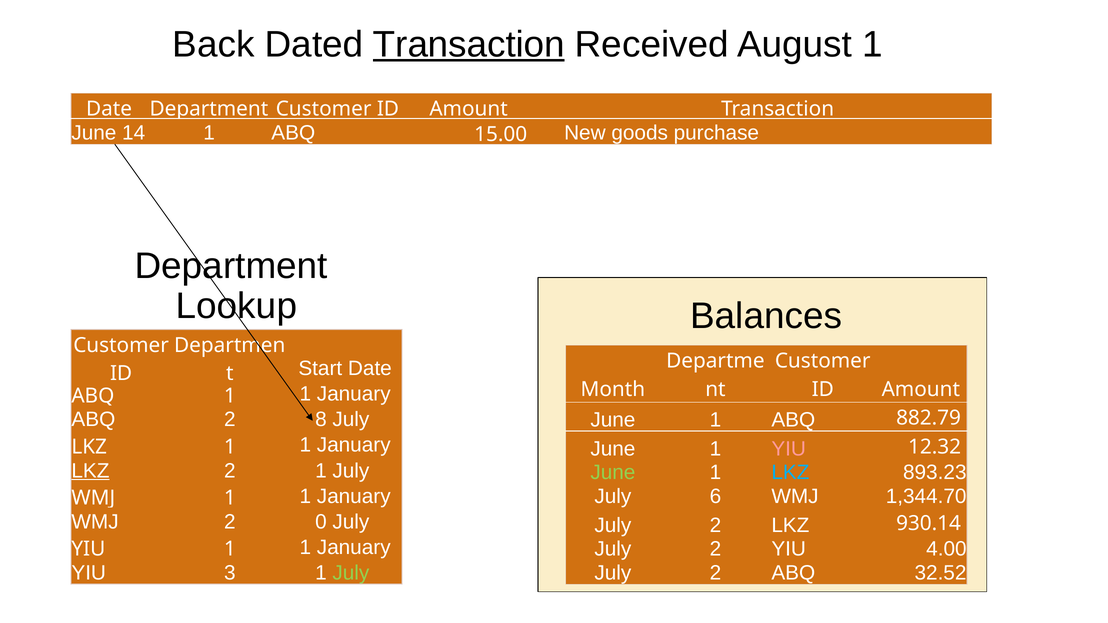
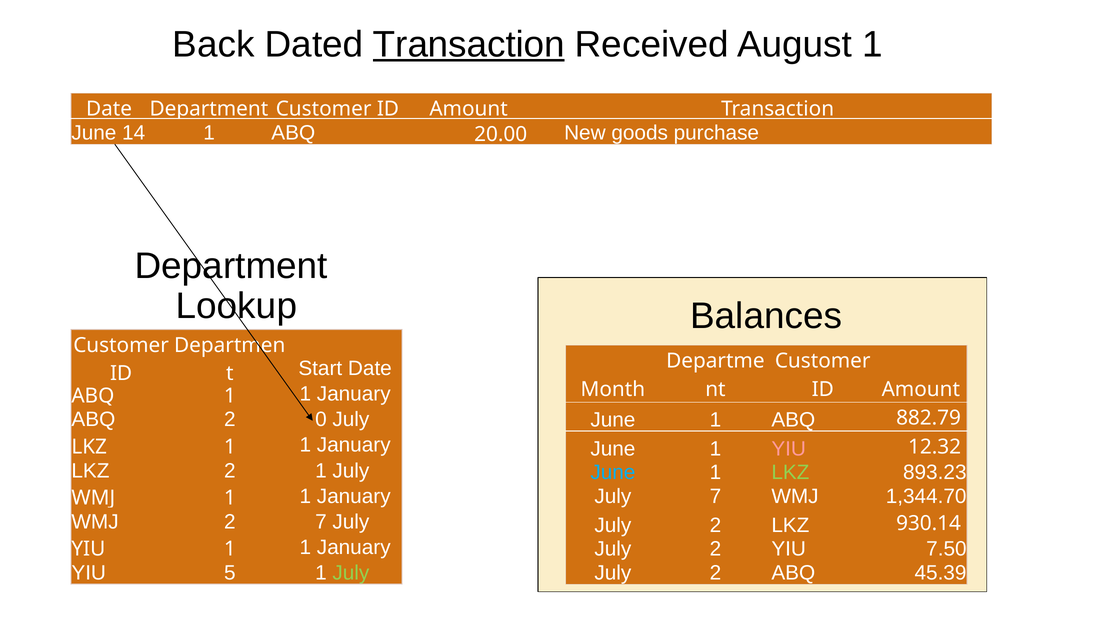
15.00: 15.00 -> 20.00 (501, 135)
8: 8 -> 0 (321, 420)
LKZ underline: present -> none (90, 471)
June colour: light green -> light blue (613, 473)
LKZ colour: light blue -> light green (790, 473)
July 6: 6 -> 7 (716, 497)
2 0: 0 -> 7 (321, 522)
4.00: 4.00 -> 7.50 (946, 549)
3: 3 -> 5 (230, 573)
32.52: 32.52 -> 45.39 (941, 573)
